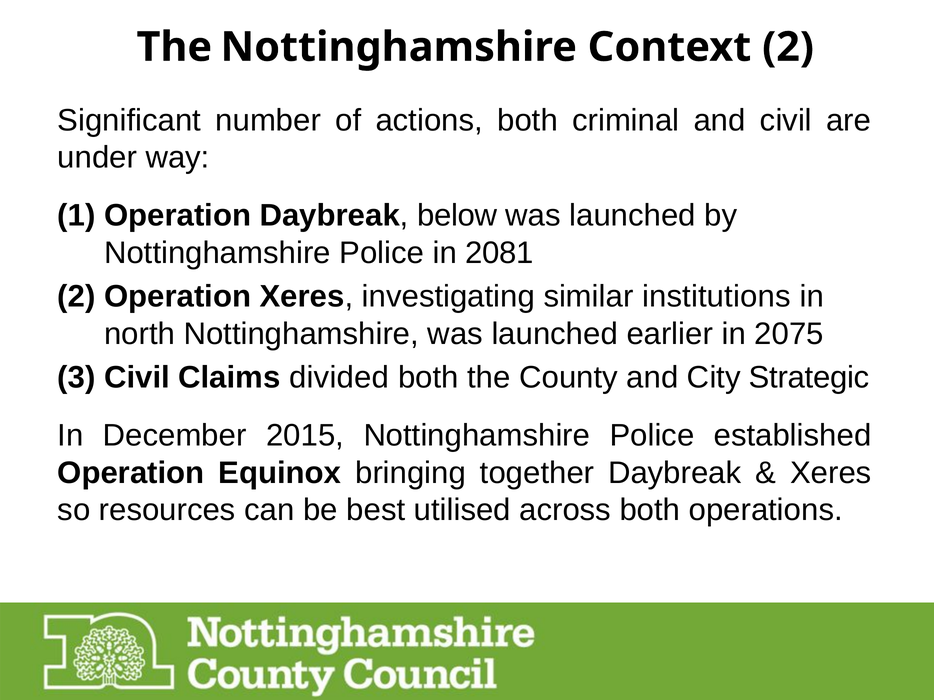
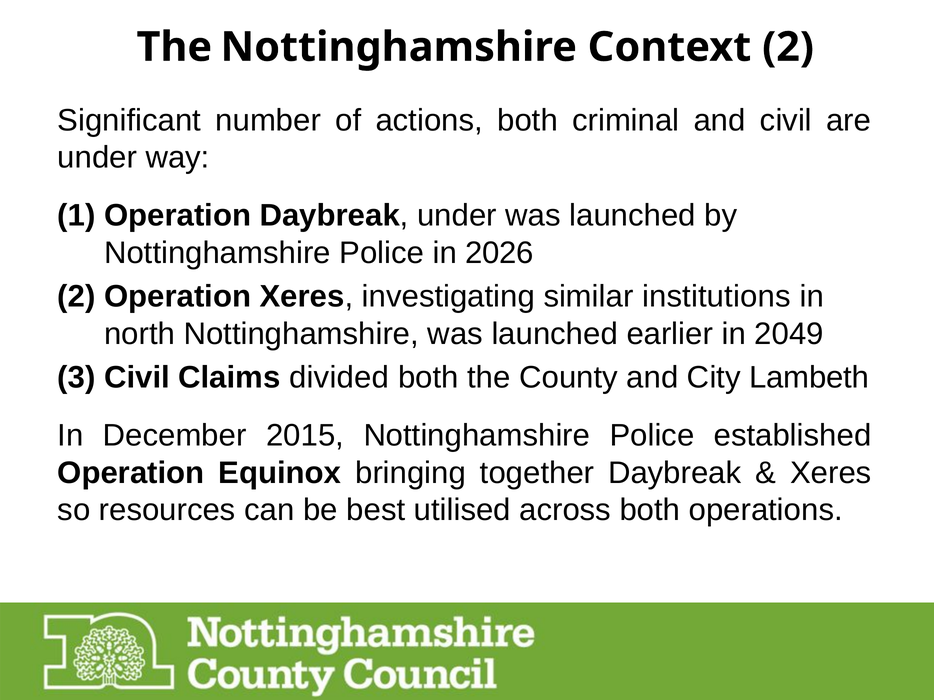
Daybreak below: below -> under (457, 216)
2081: 2081 -> 2026 (499, 253)
2075: 2075 -> 2049 (789, 334)
Strategic: Strategic -> Lambeth (809, 378)
